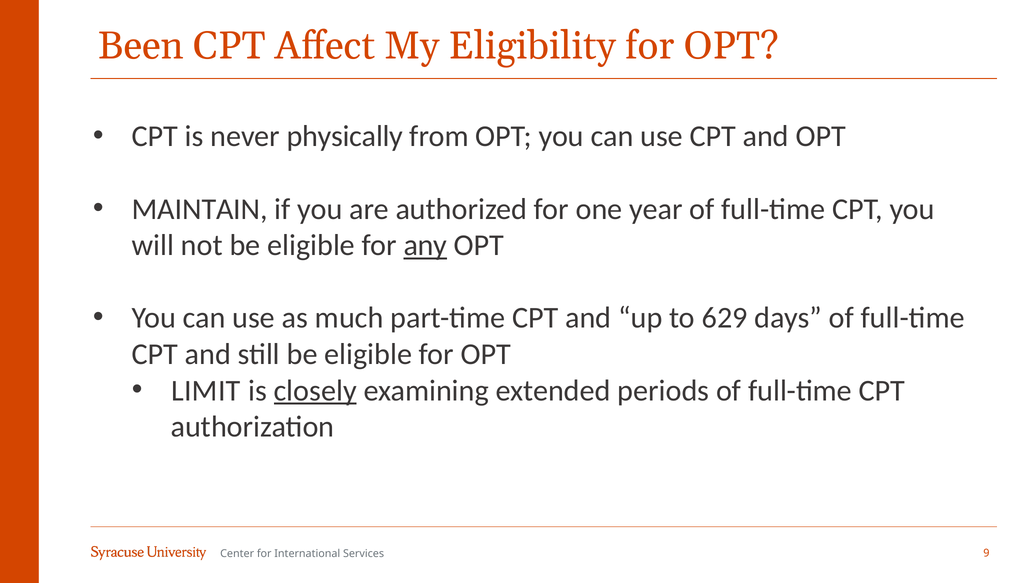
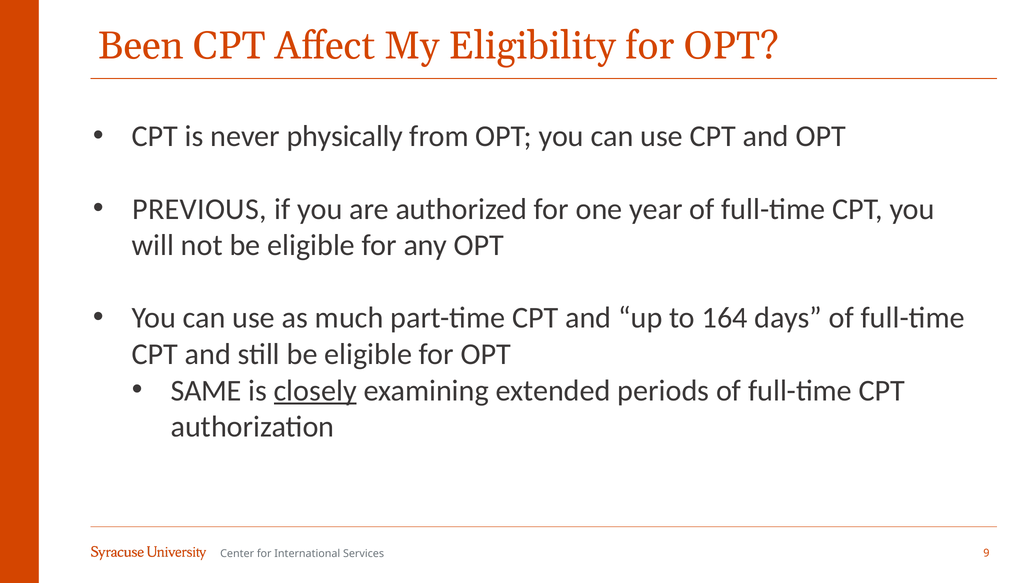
MAINTAIN: MAINTAIN -> PREVIOUS (200, 209)
any underline: present -> none (425, 245)
629: 629 -> 164 (725, 318)
LIMIT: LIMIT -> SAME (206, 390)
